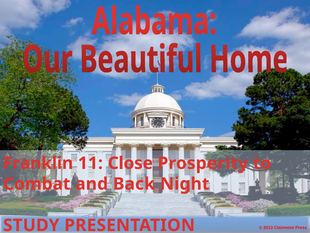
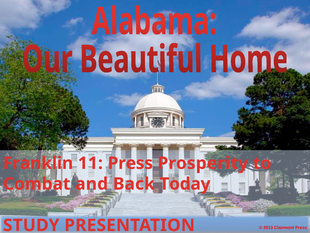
11 Close: Close -> Press (130, 163)
Night: Night -> Today (185, 184)
